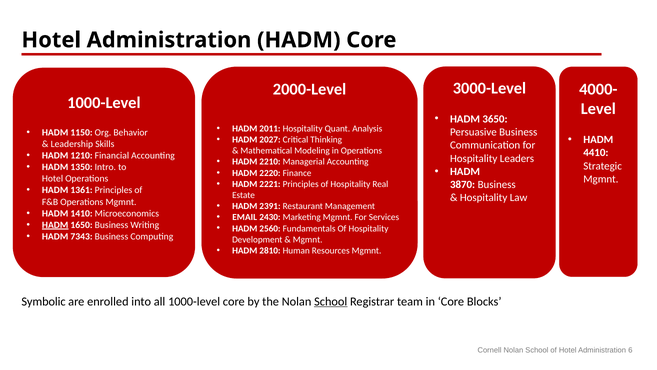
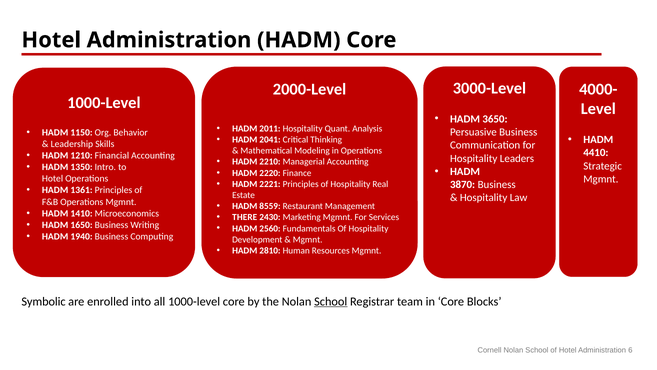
2027: 2027 -> 2041 (270, 140)
2391: 2391 -> 8559 (270, 206)
EMAIL: EMAIL -> THERE (245, 217)
HADM underline: present -> none (55, 225)
7343: 7343 -> 1940 (82, 236)
